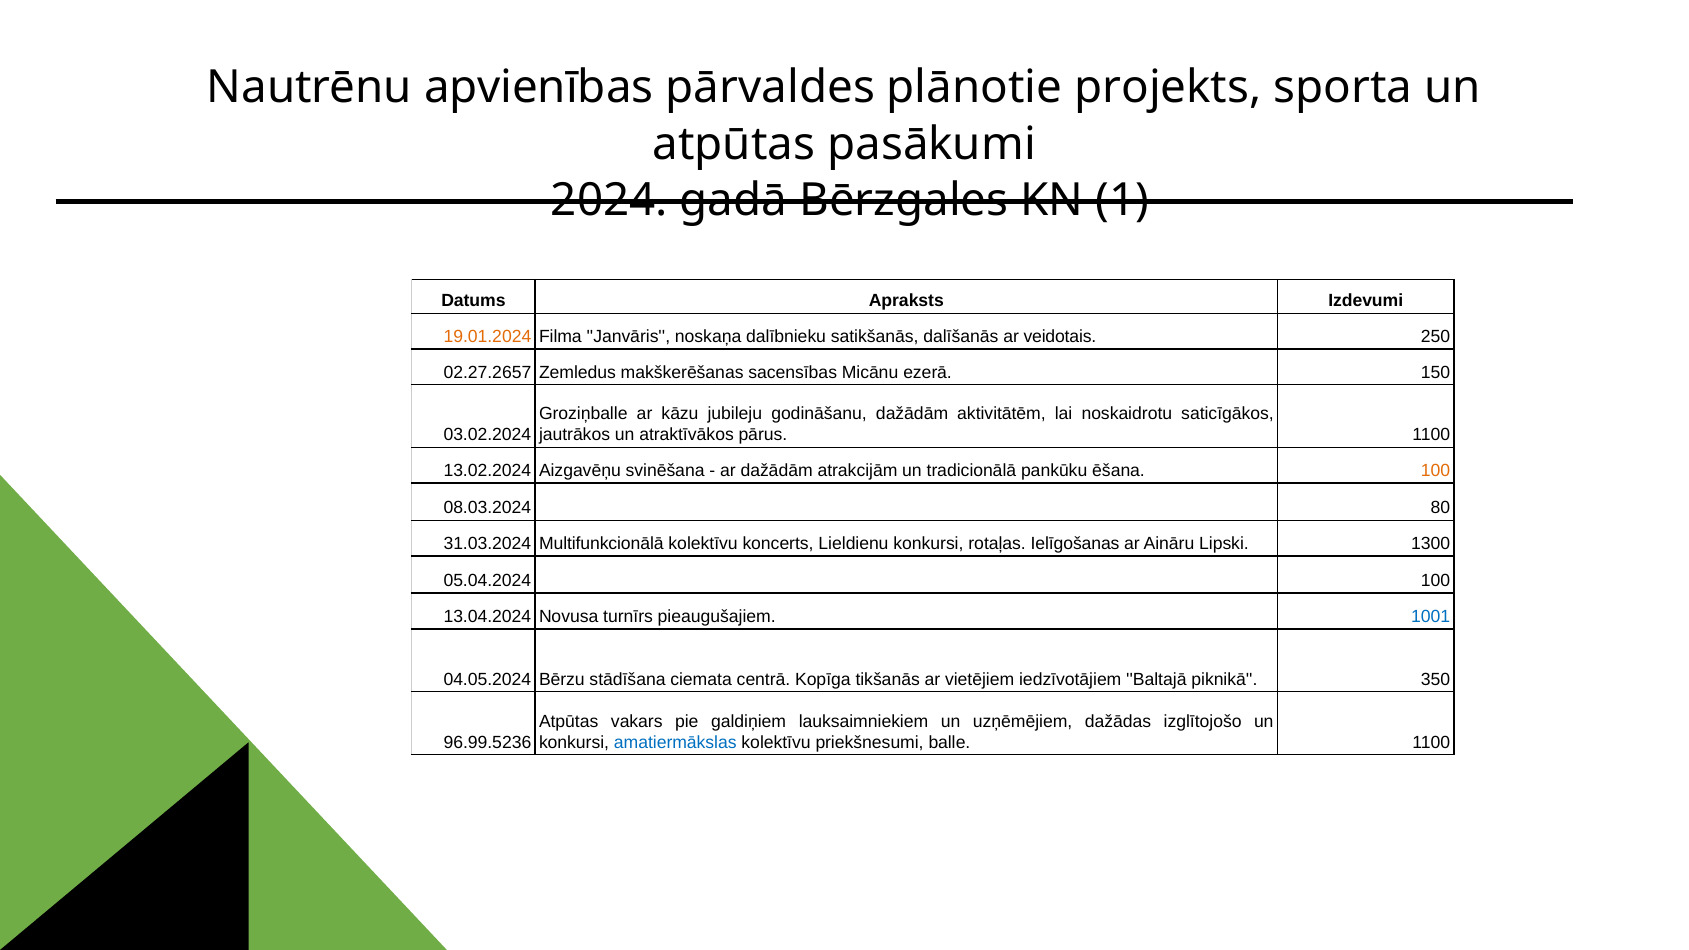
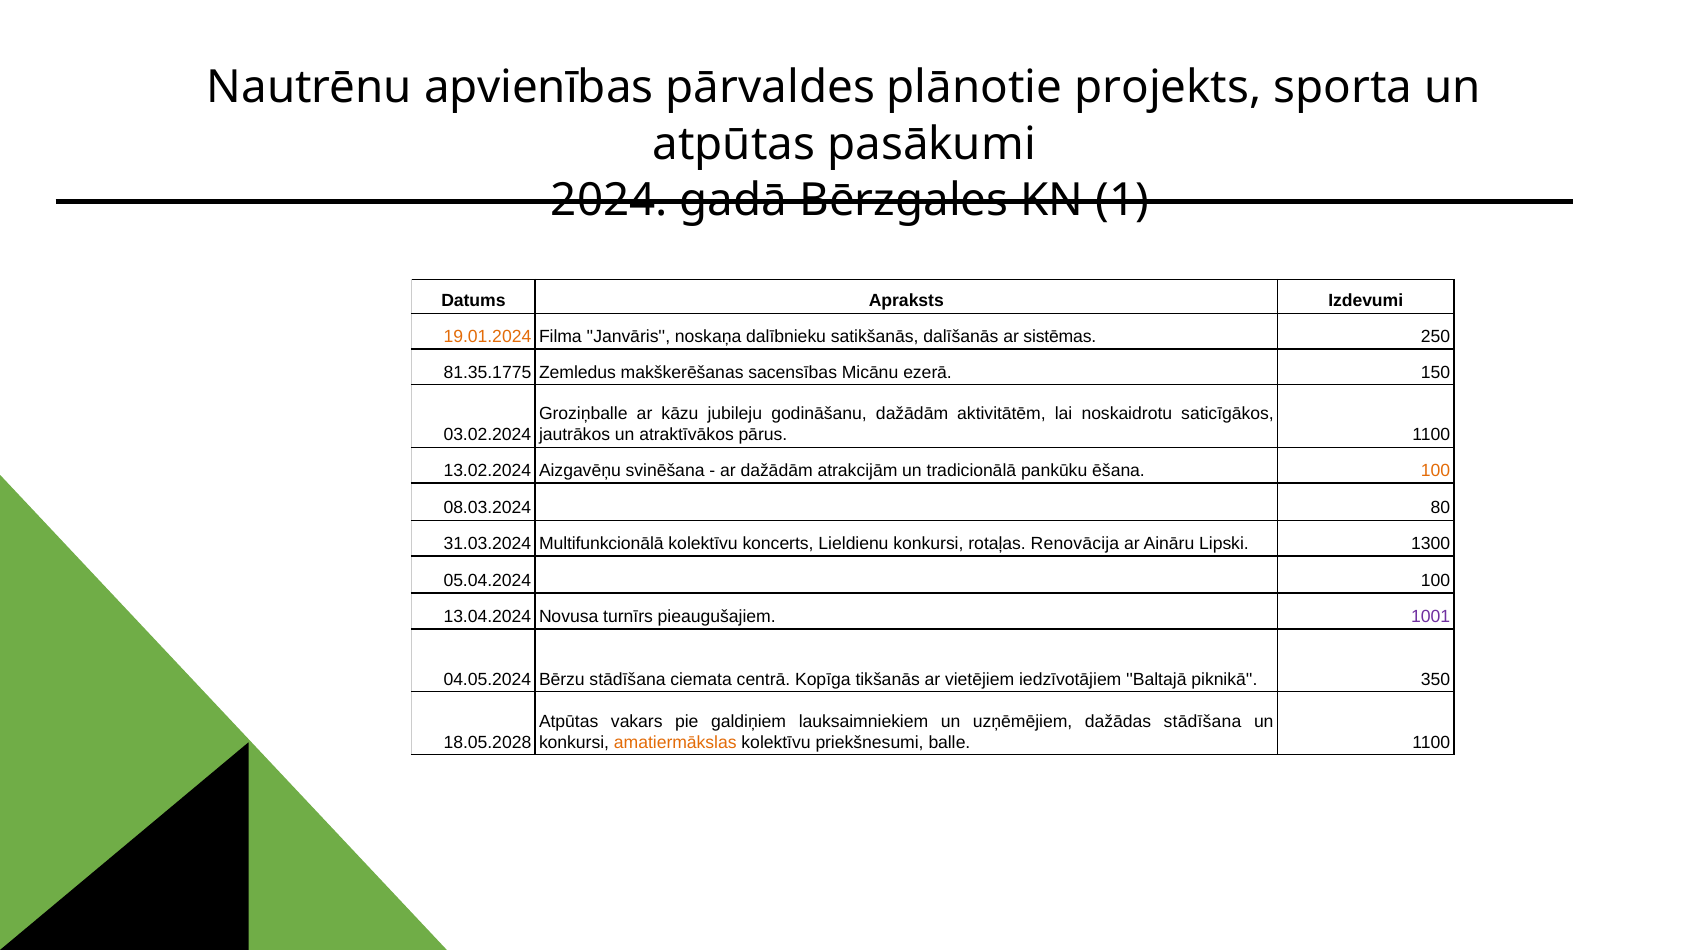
veidotais: veidotais -> sistēmas (1060, 337)
02.27.2657: 02.27.2657 -> 81.35.1775 (487, 372)
Ielīgošanas: Ielīgošanas -> Renovācija (1075, 544)
1001 colour: blue -> purple (1431, 617)
dažādas izglītojošo: izglītojošo -> stādīšana (1203, 721)
96.99.5236: 96.99.5236 -> 18.05.2028 (487, 742)
amatiermākslas colour: blue -> orange (675, 742)
